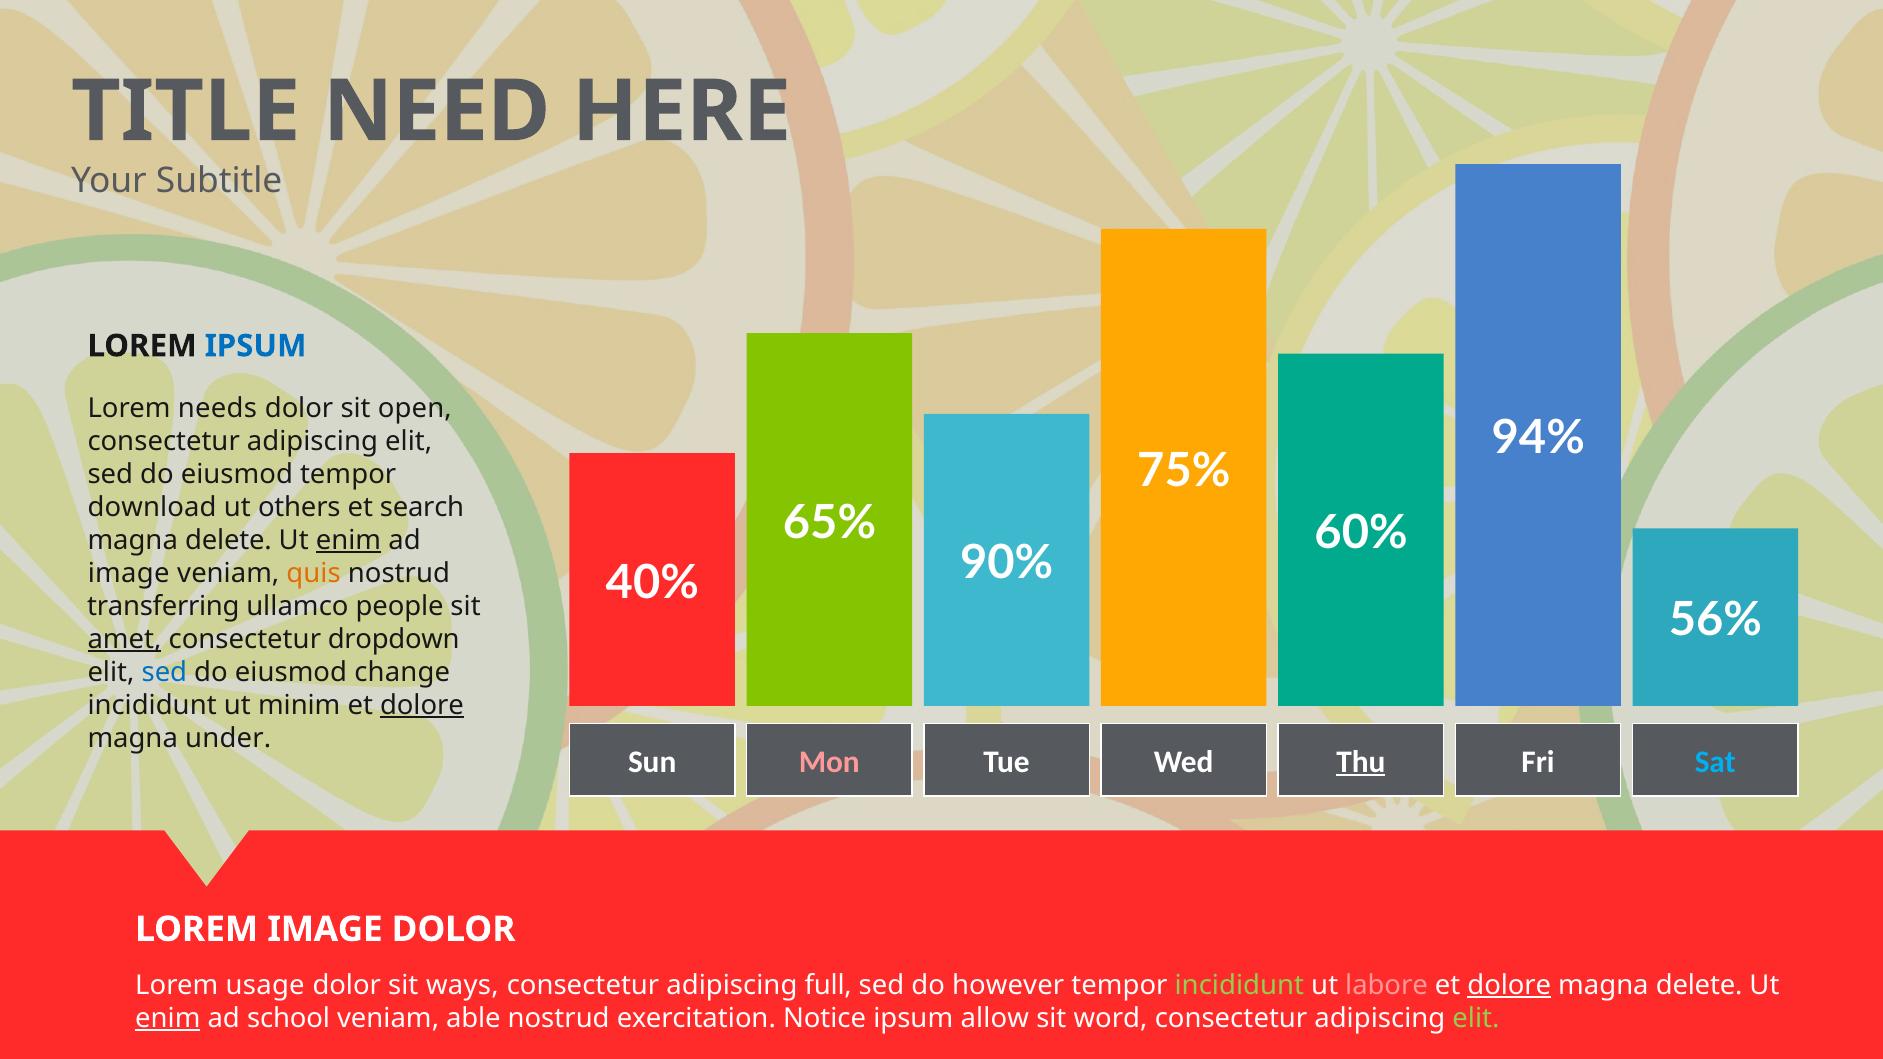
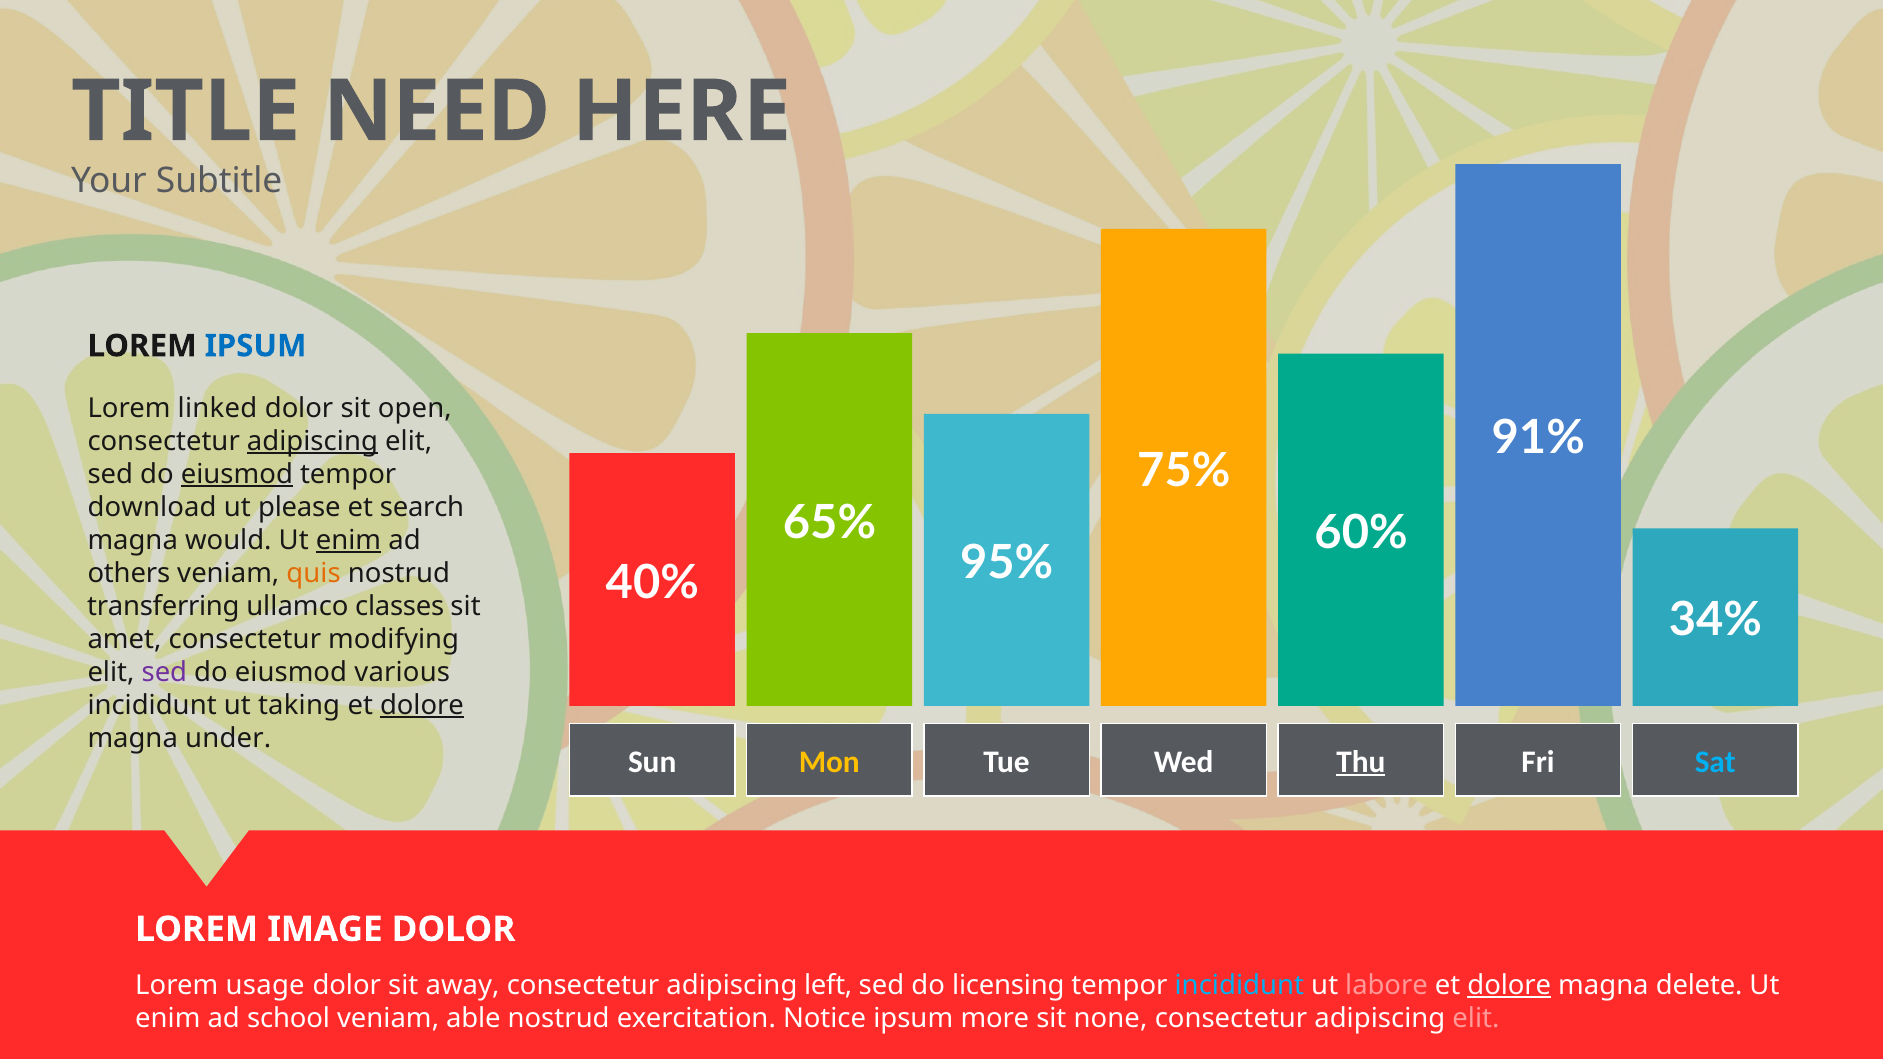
needs: needs -> linked (217, 408)
94%: 94% -> 91% (1538, 438)
adipiscing underline: none -> present (312, 441)
eiusmod underline: none -> present (237, 474)
others: others -> please (299, 507)
delete: delete -> would (228, 540)
90%: 90% -> 95% (1007, 563)
image: image -> others (129, 573)
people: people -> classes (400, 606)
56%: 56% -> 34% (1715, 620)
amet underline: present -> none (124, 639)
dropdown: dropdown -> modifying (394, 639)
sed colour: blue -> purple (164, 672)
change: change -> various (402, 672)
minim: minim -> taking (299, 705)
Mon colour: pink -> yellow (829, 762)
ways: ways -> away (463, 985)
full: full -> left (828, 985)
however: however -> licensing (1008, 985)
incididunt colour: light green -> light blue (1239, 985)
enim underline: present -> none (168, 1018)
allow: allow -> more (995, 1018)
word: word -> none (1111, 1018)
elit colour: light green -> pink (1476, 1018)
